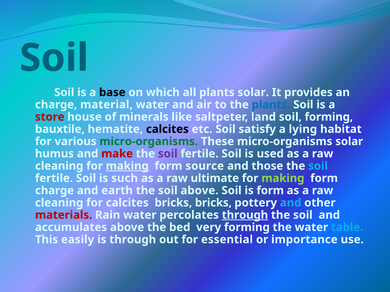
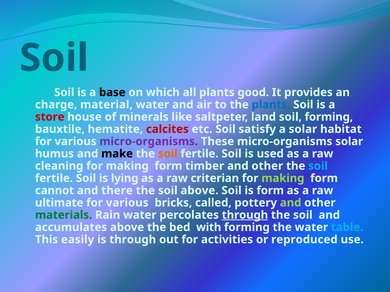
plants solar: solar -> good (253, 93)
calcites colour: black -> red (167, 129)
a lying: lying -> solar (303, 129)
micro-organisms colour: green -> purple (149, 142)
make colour: red -> black (117, 154)
soil colour: purple -> orange (168, 154)
making underline: present -> none (127, 166)
source: source -> timber (205, 166)
those: those -> other (267, 166)
such: such -> lying (125, 179)
ultimate: ultimate -> criterian (215, 179)
charge: charge -> cannot (55, 191)
earth: earth -> there (117, 191)
cleaning: cleaning -> ultimate (59, 203)
calcites: calcites -> various (127, 203)
bricks bricks: bricks -> called (213, 203)
and colour: light blue -> light green (291, 203)
materials colour: red -> green (64, 215)
very: very -> with (209, 228)
essential: essential -> activities (227, 240)
importance: importance -> reproduced (304, 240)
